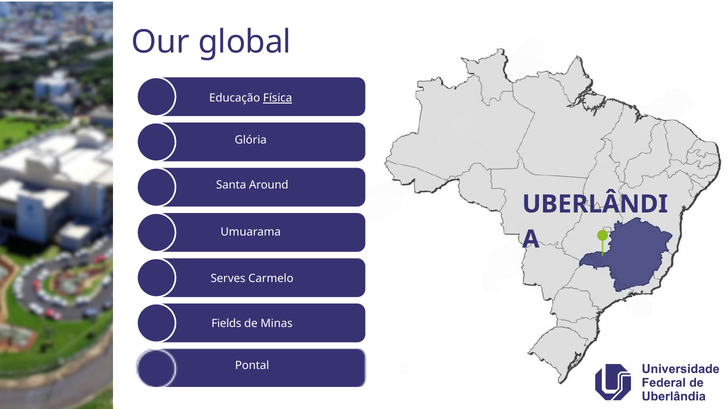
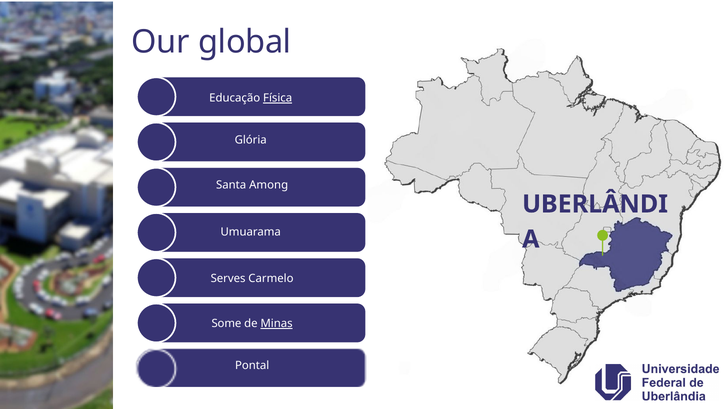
Around: Around -> Among (269, 185)
Fields: Fields -> Some (226, 323)
Minas underline: none -> present (277, 323)
